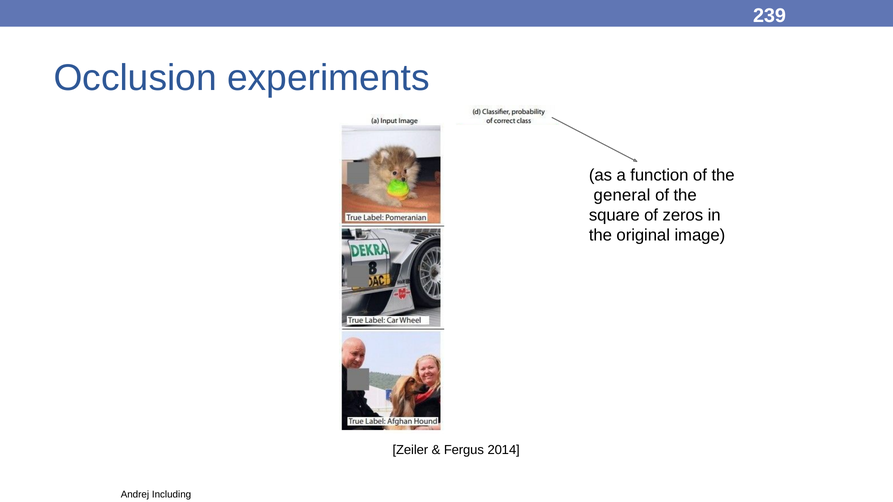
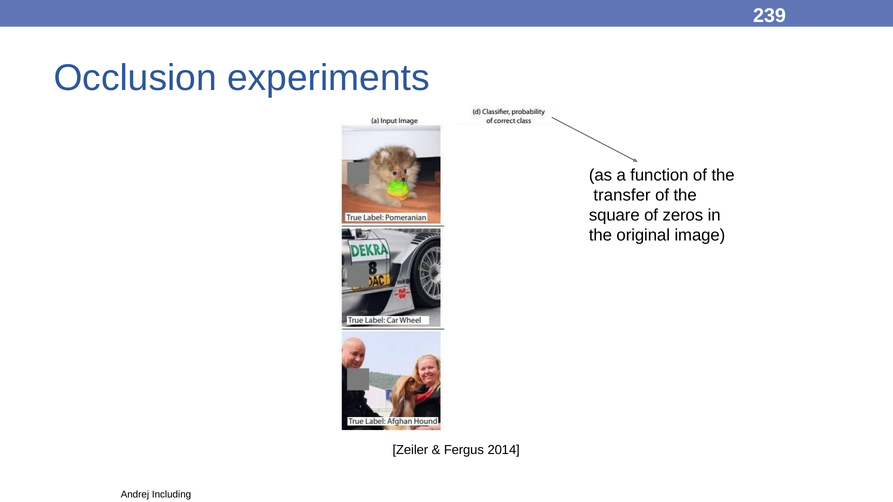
general: general -> transfer (622, 195)
